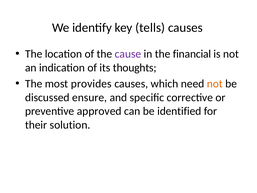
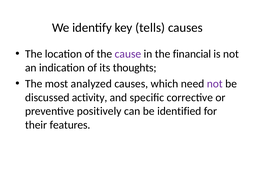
provides: provides -> analyzed (91, 84)
not colour: orange -> purple (215, 84)
ensure: ensure -> activity (90, 97)
approved: approved -> positively (99, 111)
solution: solution -> features (70, 125)
